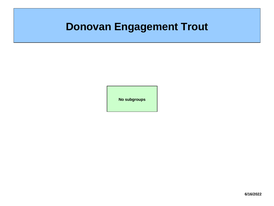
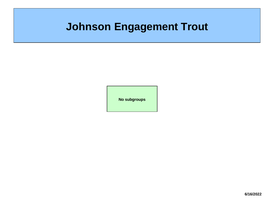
Donovan: Donovan -> Johnson (89, 27)
